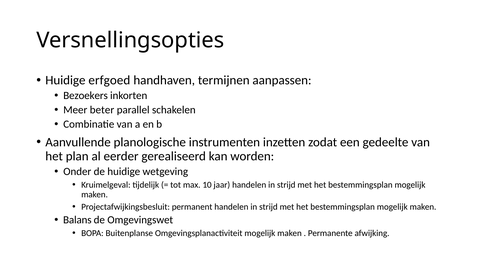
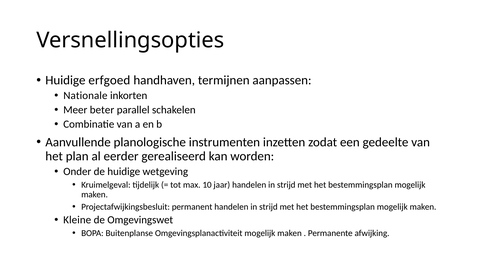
Bezoekers: Bezoekers -> Nationale (85, 96)
Balans: Balans -> Kleine (77, 220)
